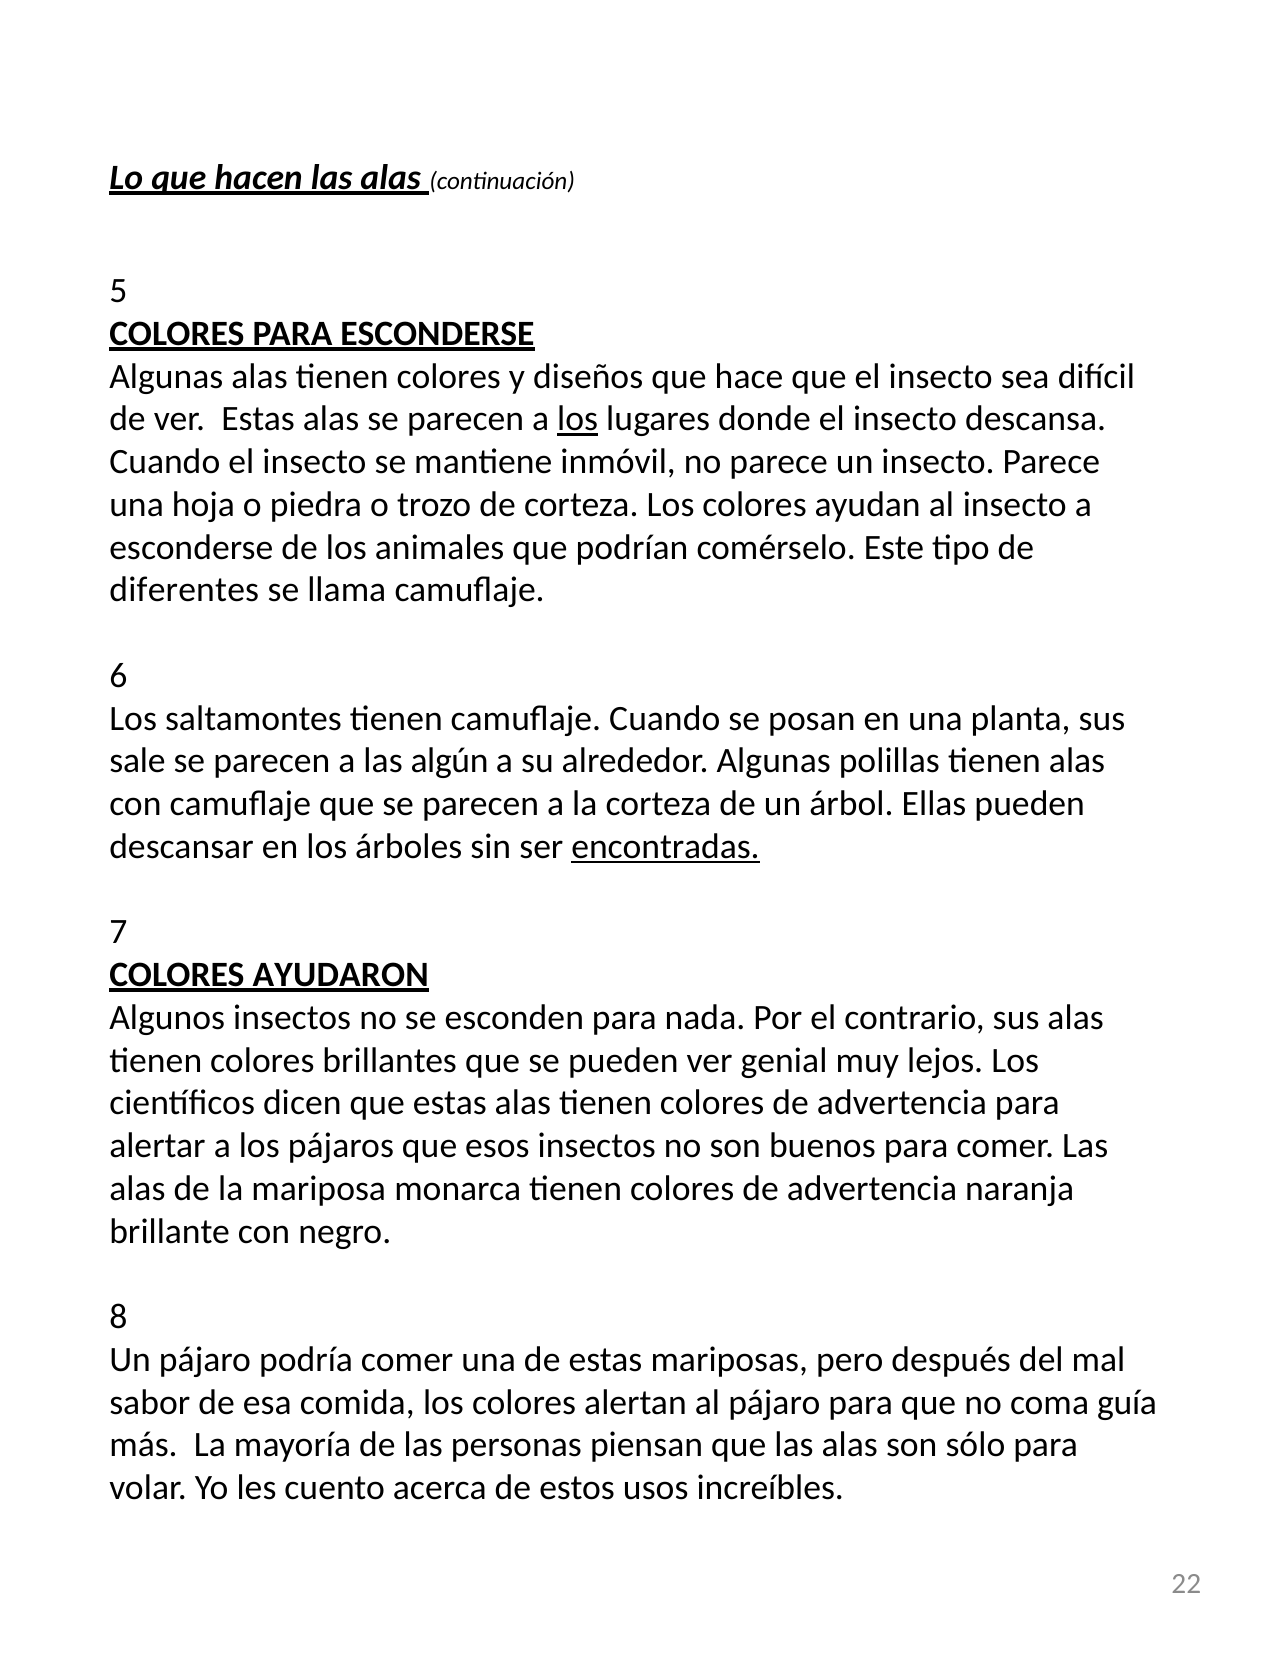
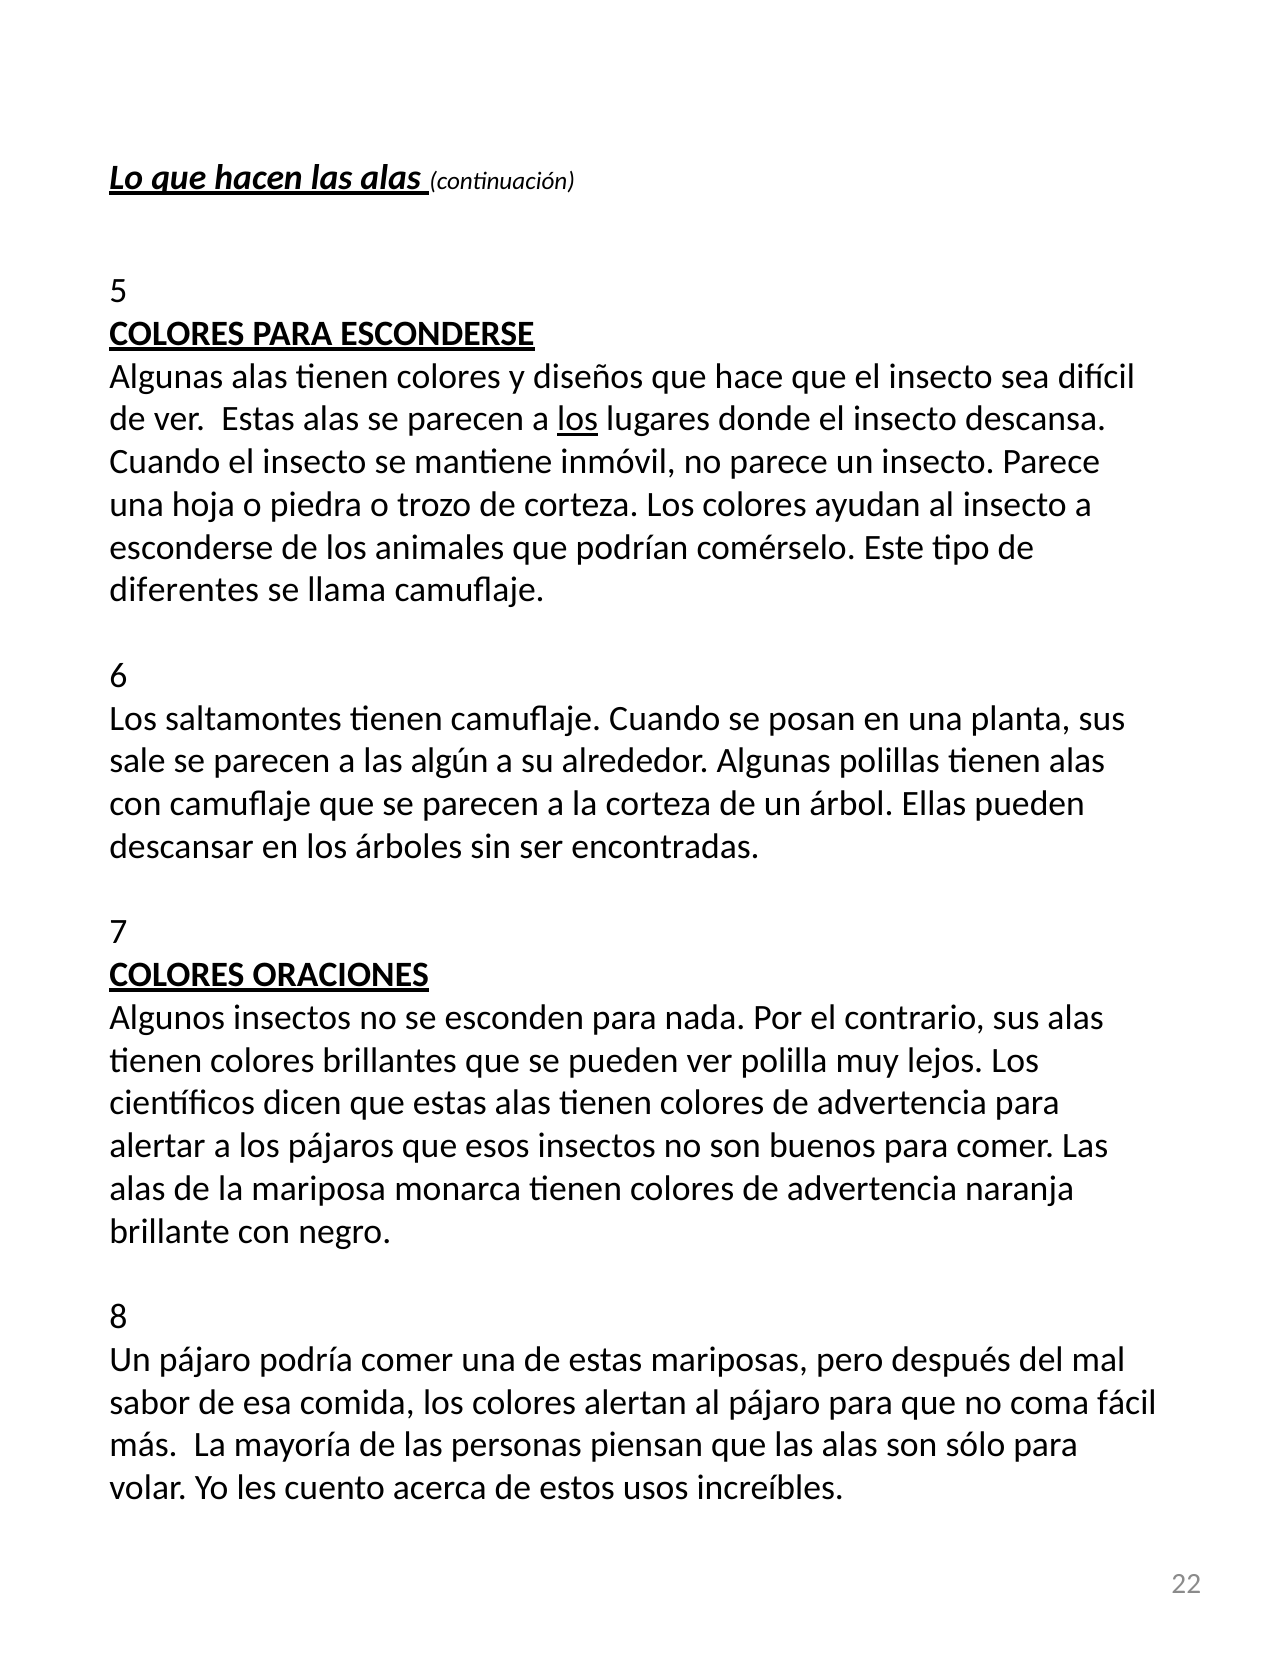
encontradas underline: present -> none (666, 847)
AYUDARON: AYUDARON -> ORACIONES (341, 975)
genial: genial -> polilla (784, 1060)
guía: guía -> fácil (1127, 1402)
